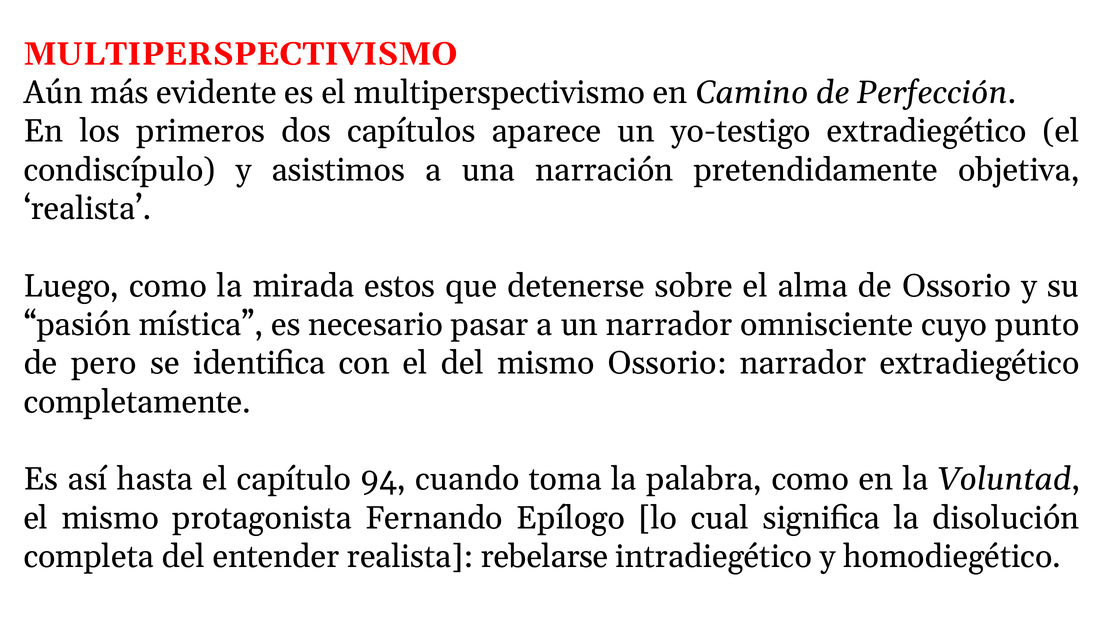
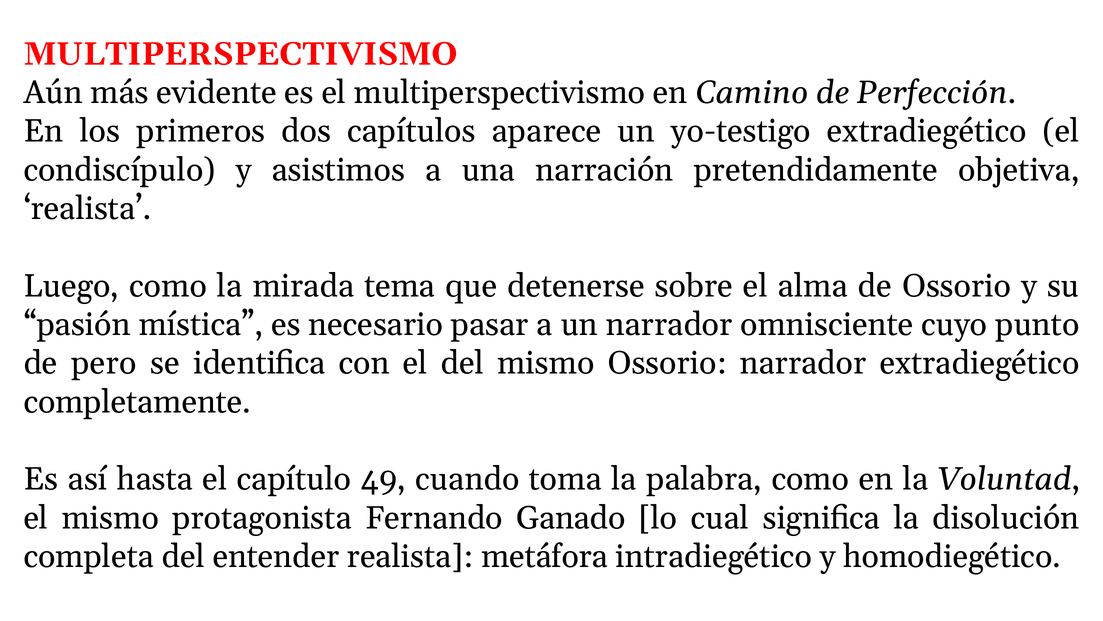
estos: estos -> tema (400, 286)
94: 94 -> 49 (383, 479)
Epílogo: Epílogo -> Ganado (571, 517)
rebelarse: rebelarse -> metáfora (545, 556)
